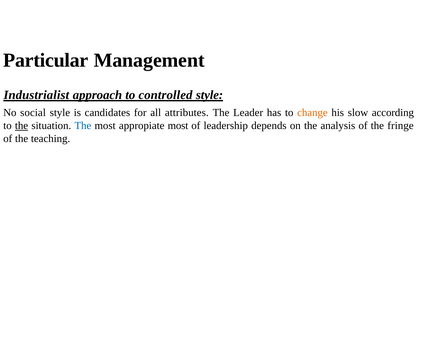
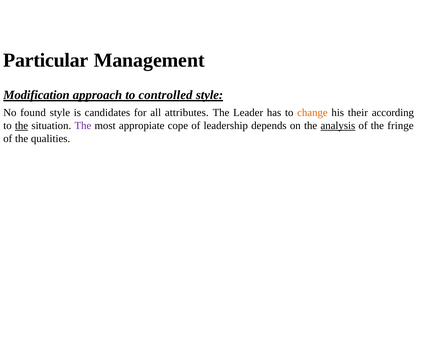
Industrialist: Industrialist -> Modification (36, 95)
social: social -> found (33, 113)
slow: slow -> their (358, 113)
The colour: blue -> purple (83, 126)
appropiate most: most -> cope (178, 126)
analysis underline: none -> present (338, 126)
teaching: teaching -> qualities (51, 139)
